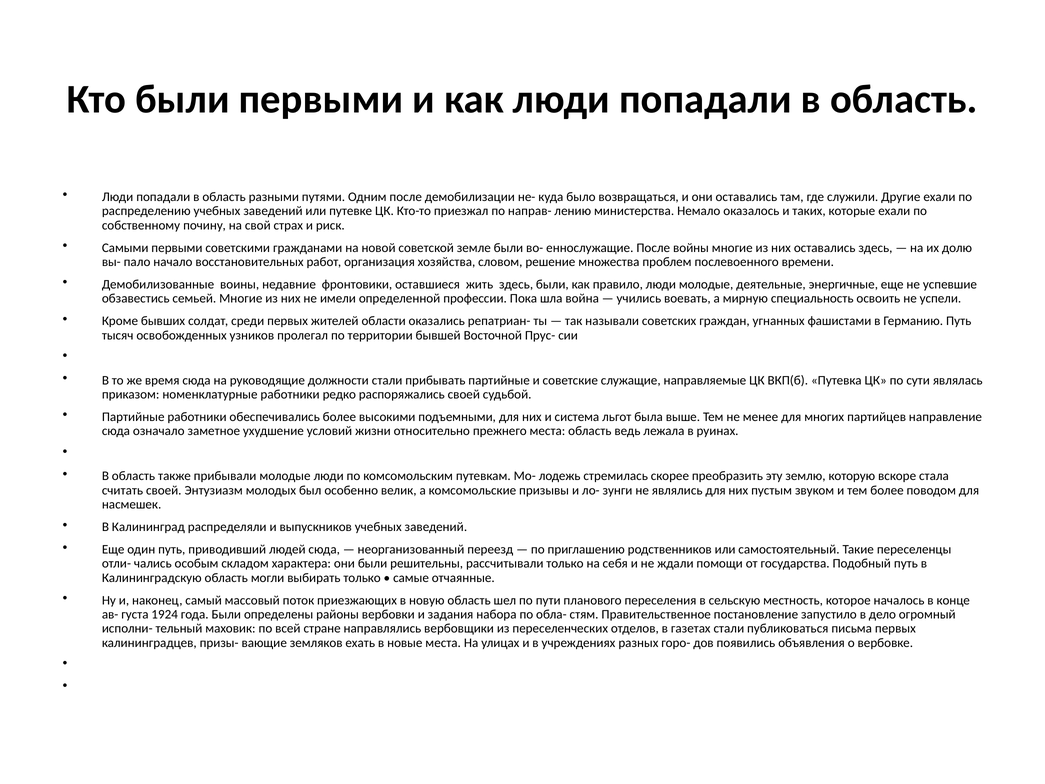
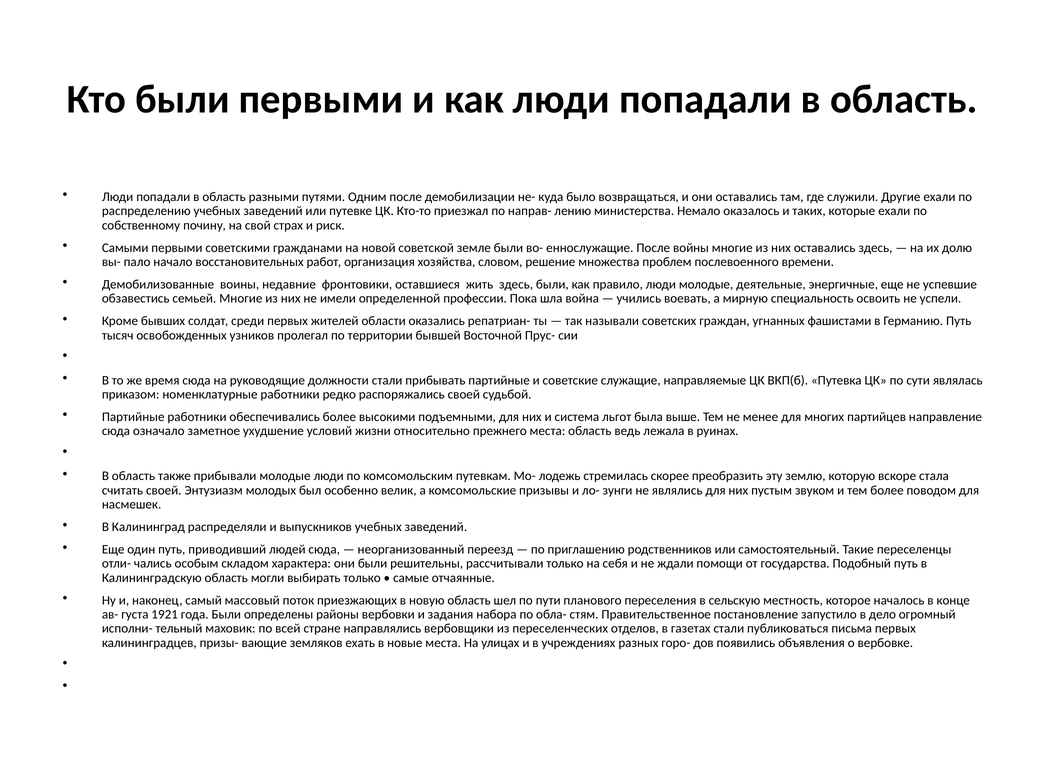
1924: 1924 -> 1921 (165, 614)
